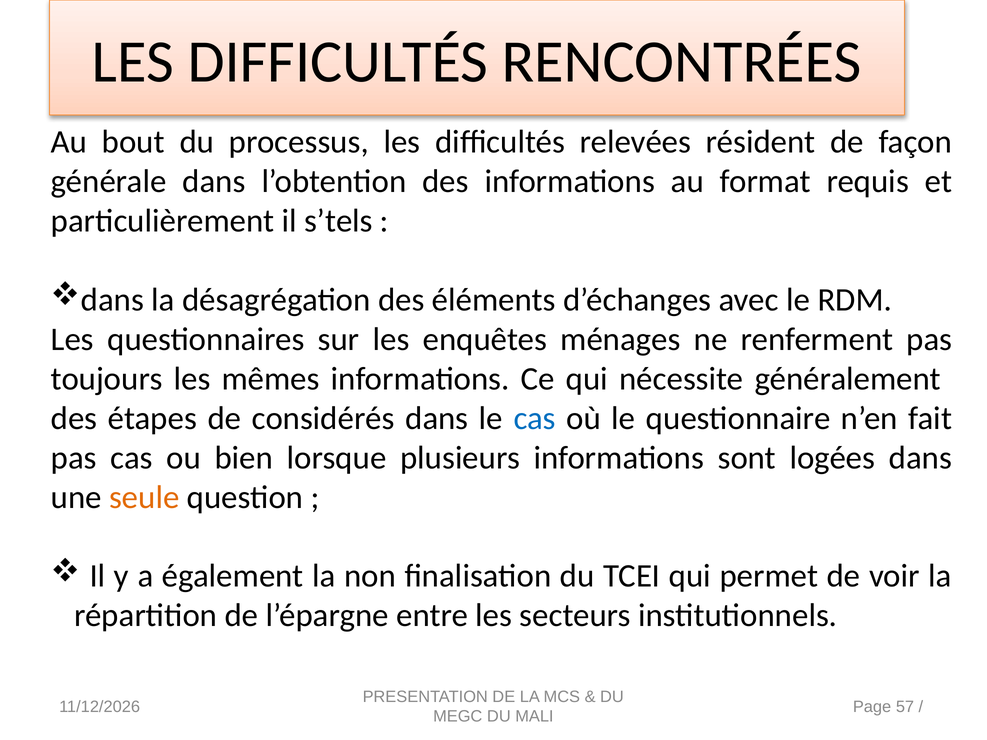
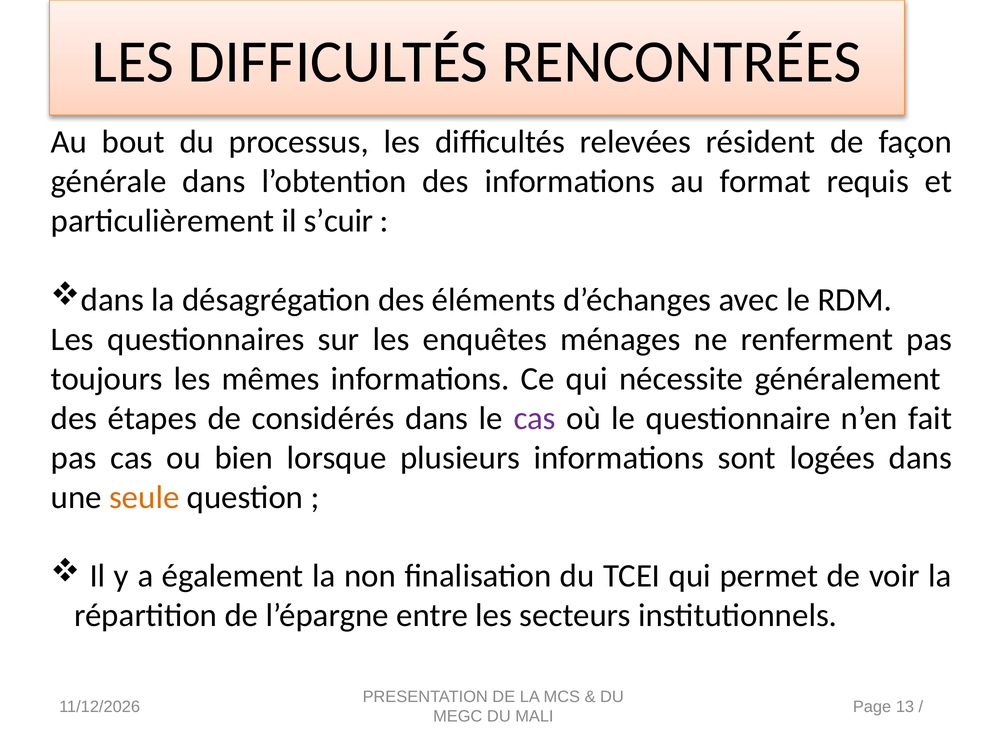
s’tels: s’tels -> s’cuir (339, 221)
cas colour: blue -> purple (535, 418)
57: 57 -> 13 (905, 707)
